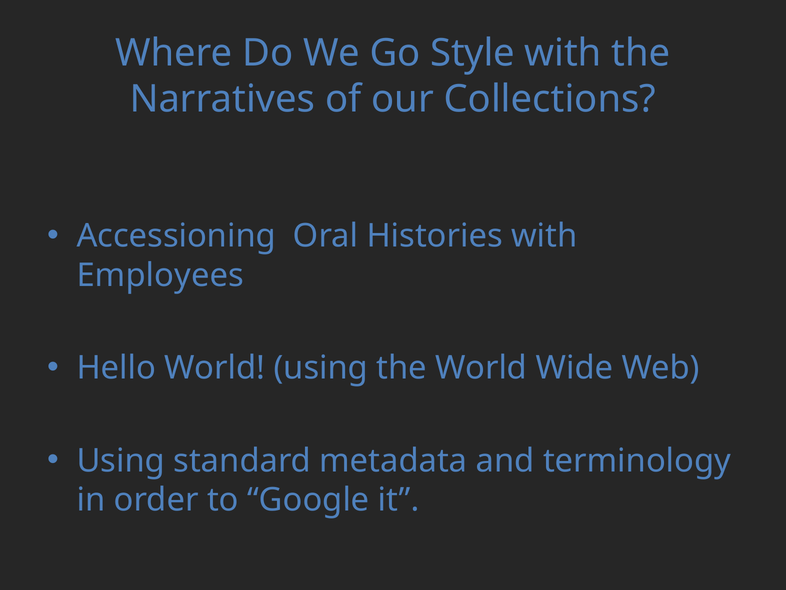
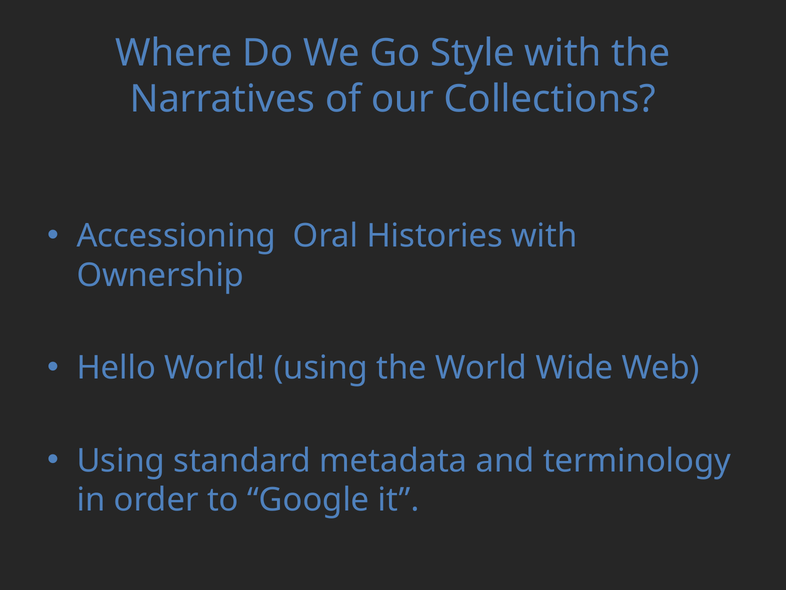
Employees: Employees -> Ownership (160, 275)
